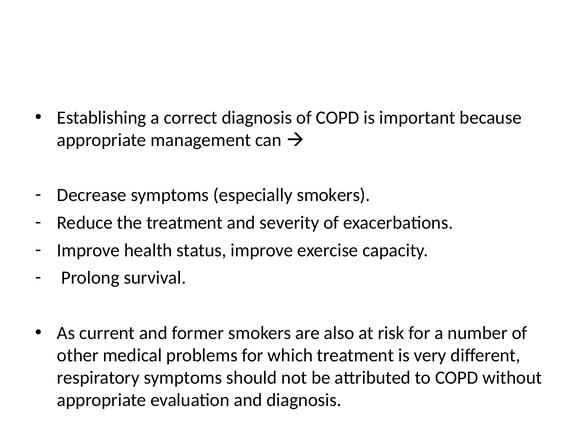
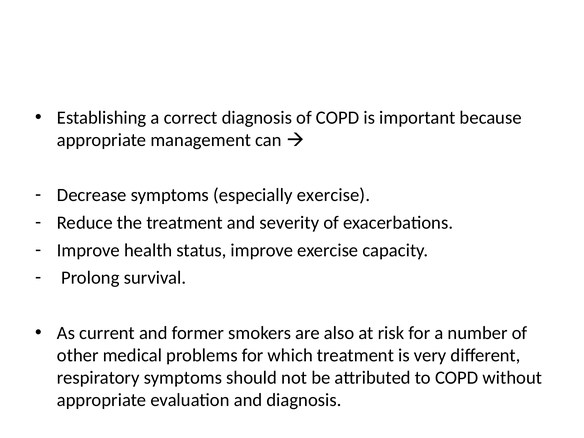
especially smokers: smokers -> exercise (333, 195)
